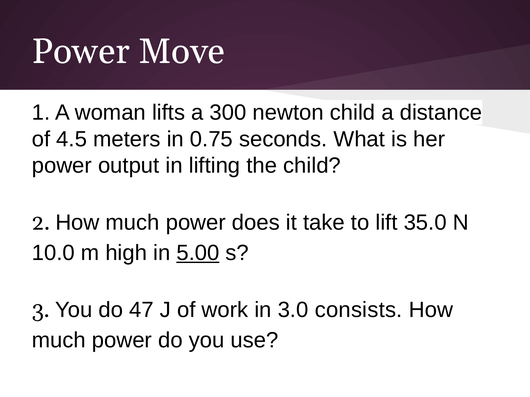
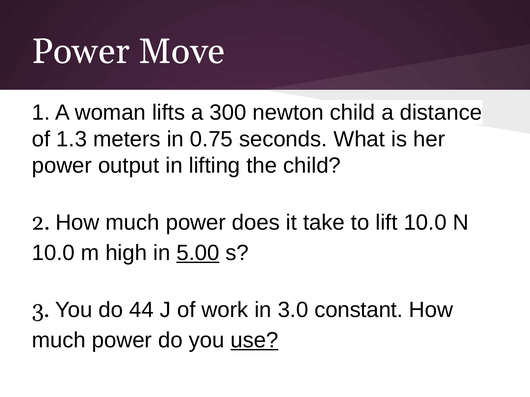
4.5: 4.5 -> 1.3 (72, 139)
lift 35.0: 35.0 -> 10.0 (425, 223)
47: 47 -> 44 (142, 310)
consists: consists -> constant (359, 310)
use underline: none -> present (254, 341)
